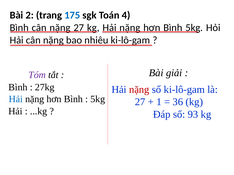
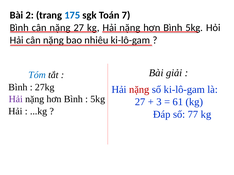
4: 4 -> 7 (126, 15)
Tóm colour: purple -> blue (37, 75)
Hải colour: blue -> purple (16, 99)
1: 1 -> 3 (159, 102)
36: 36 -> 61 (178, 102)
93: 93 -> 77 (193, 115)
